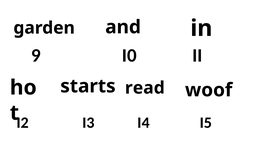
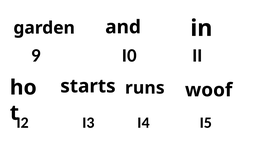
read: read -> runs (145, 88)
